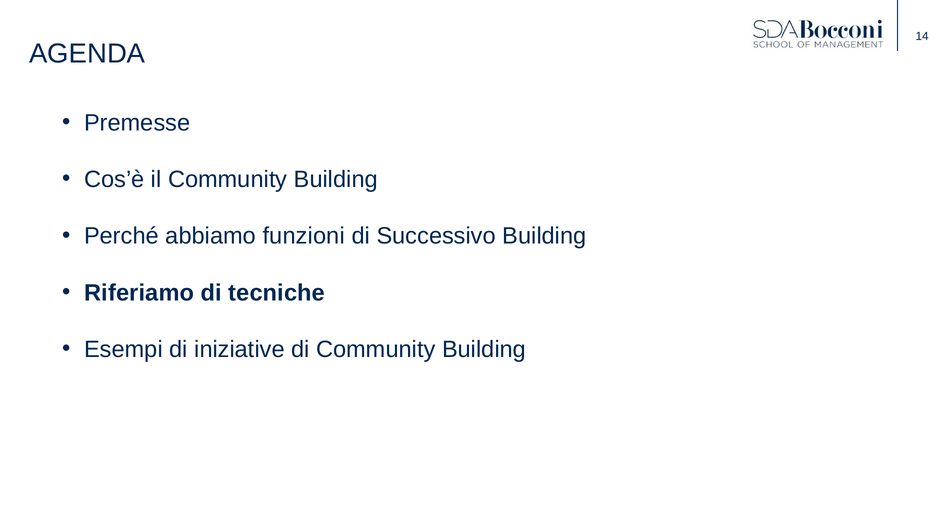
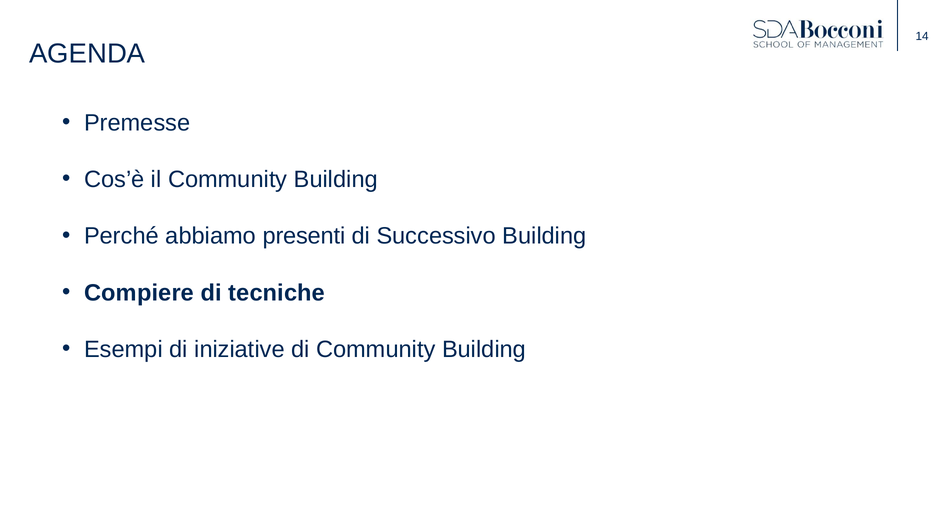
funzioni: funzioni -> presenti (304, 236)
Riferiamo: Riferiamo -> Compiere (139, 293)
